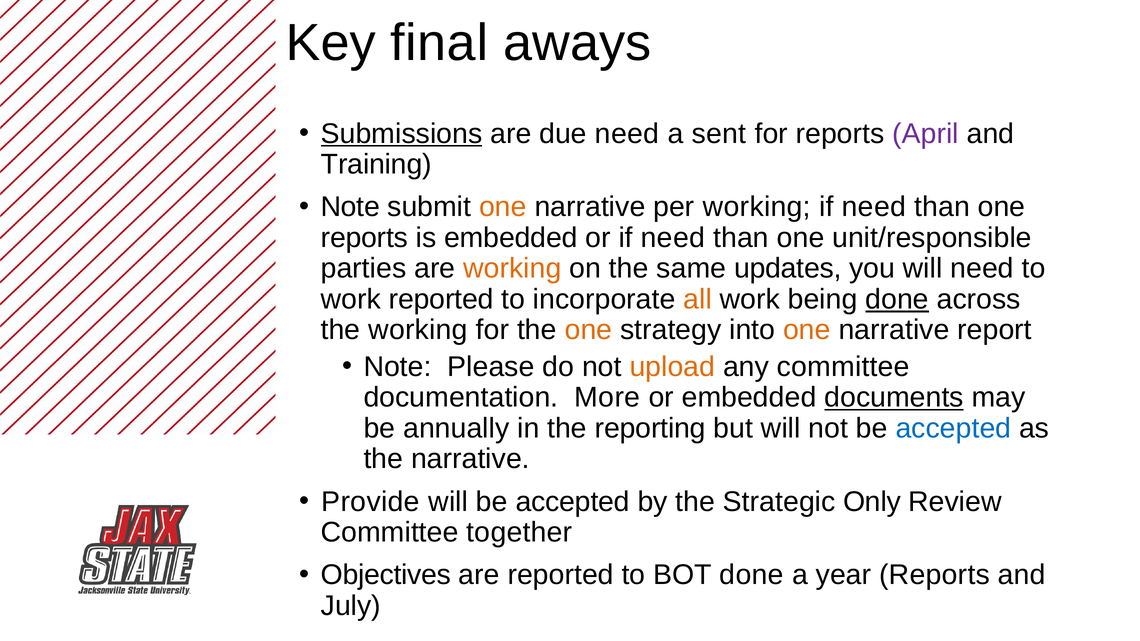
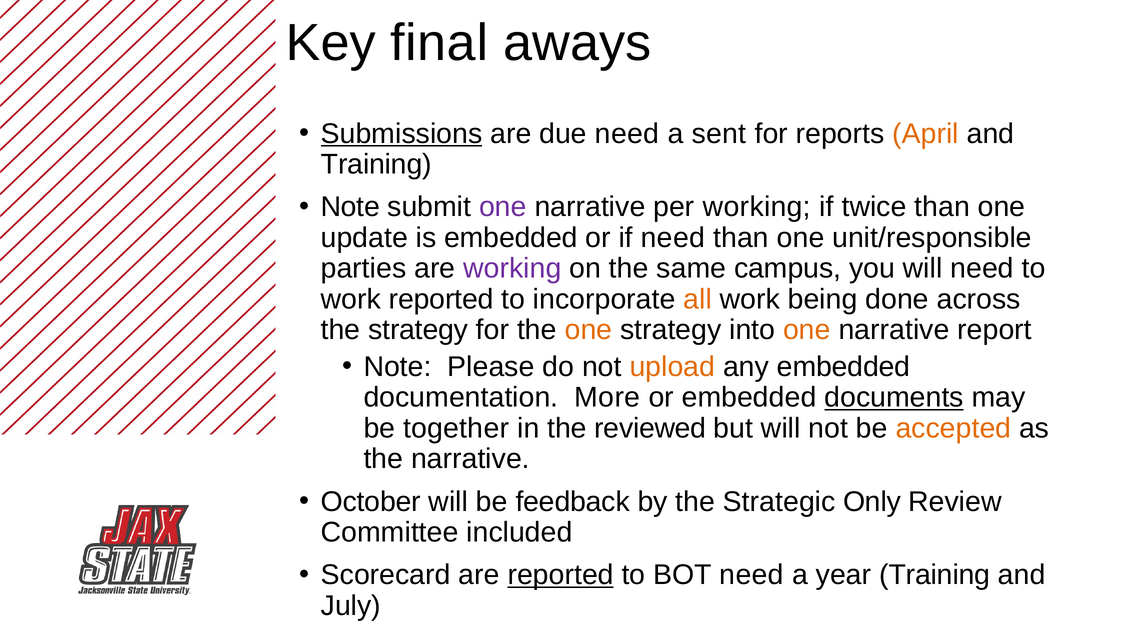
April colour: purple -> orange (926, 134)
one colour: orange -> purple (503, 207)
need: need -> twice (874, 207)
reports: reports -> update (364, 238)
working colour: orange -> purple (512, 269)
updates: updates -> campus (788, 269)
done underline: present -> none (897, 299)
the working: working -> strategy (418, 330)
any committee: committee -> embedded (844, 367)
annually: annually -> together (456, 428)
reporting: reporting -> reviewed (650, 428)
accepted colour: blue -> orange (953, 428)
Provide: Provide -> October (371, 502)
will be accepted: accepted -> feedback (573, 502)
together: together -> included (519, 533)
Objectives: Objectives -> Scorecard (386, 575)
reported underline: none -> present (561, 575)
BOT done: done -> need (752, 575)
year Reports: Reports -> Training (935, 575)
